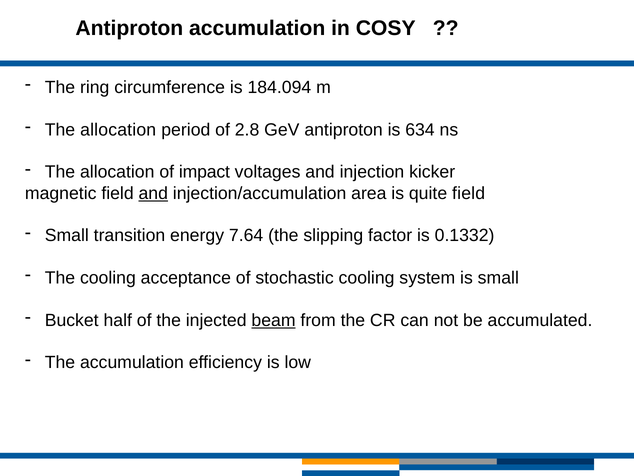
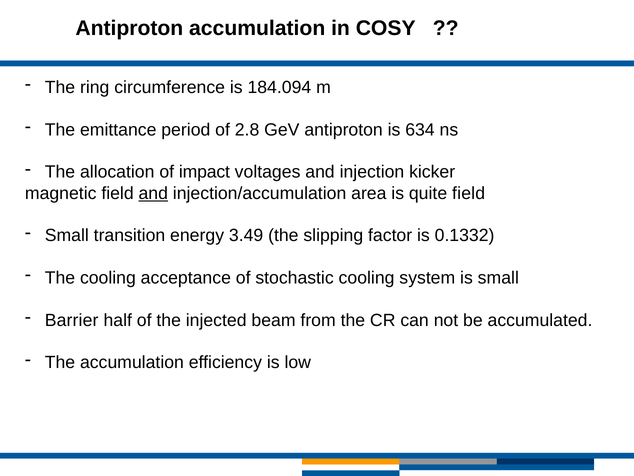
allocation: allocation -> emittance (118, 130)
7.64: 7.64 -> 3.49 (246, 235)
Bucket: Bucket -> Barrier (72, 320)
beam underline: present -> none (274, 320)
